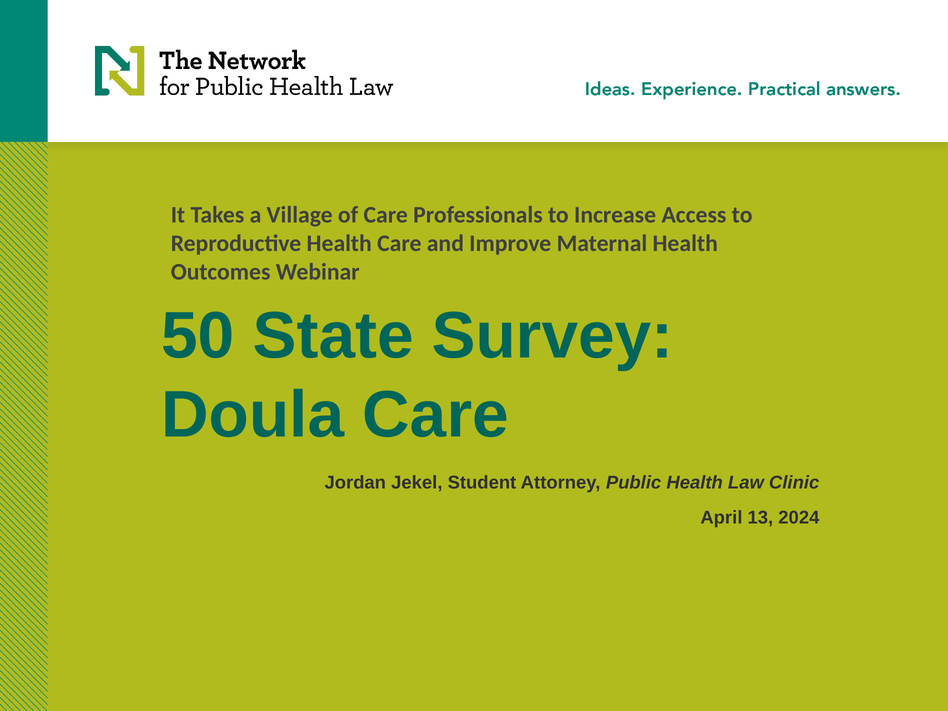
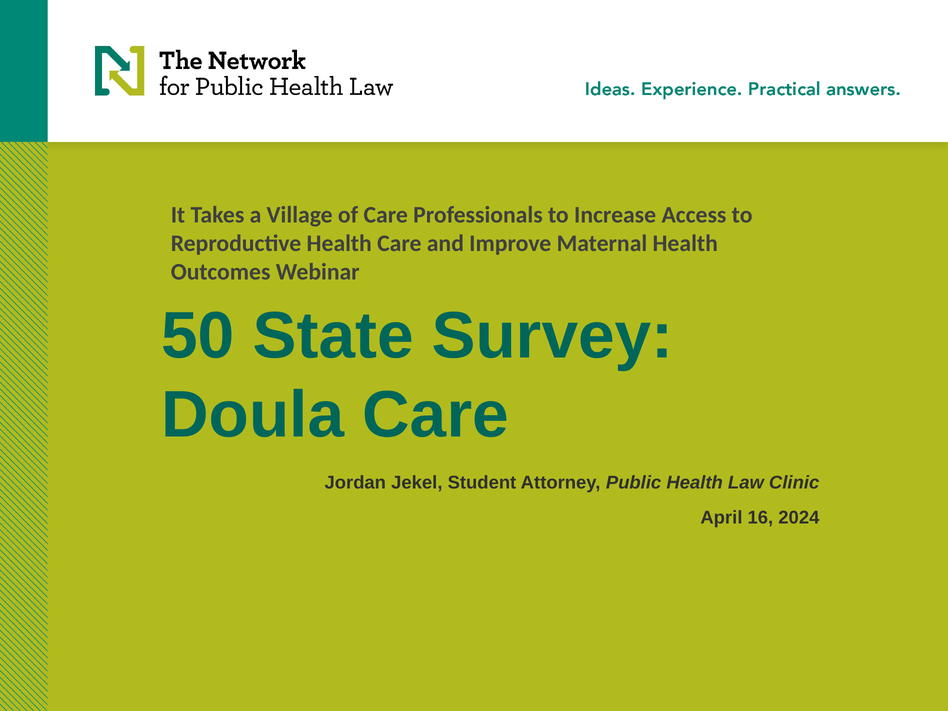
13: 13 -> 16 (760, 518)
